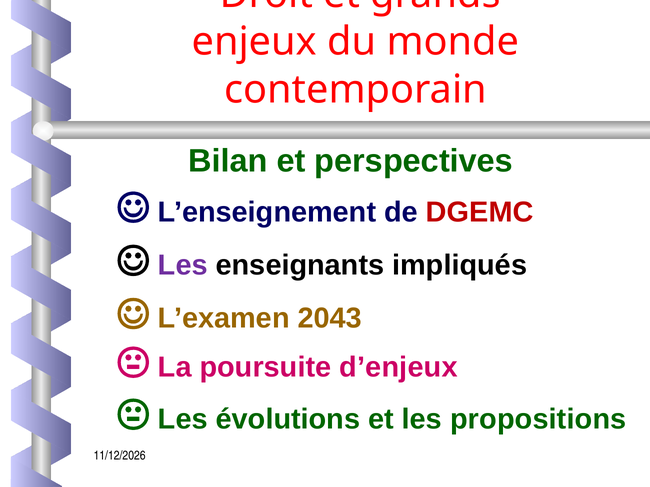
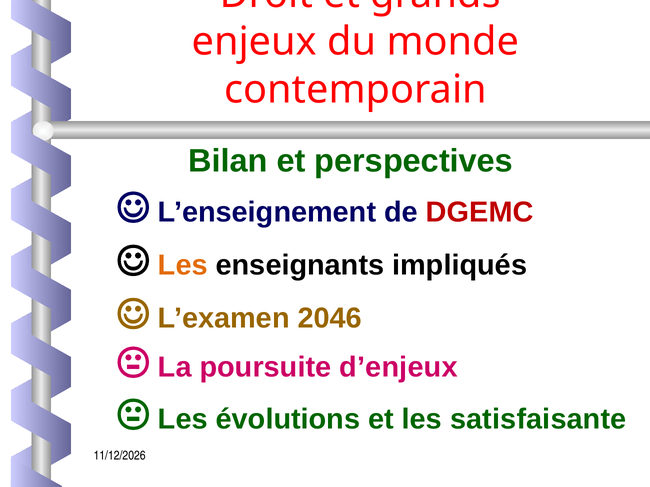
Les colour: purple -> orange (183, 265)
2043: 2043 -> 2046 (330, 319)
propositions: propositions -> satisfaisante (538, 420)
